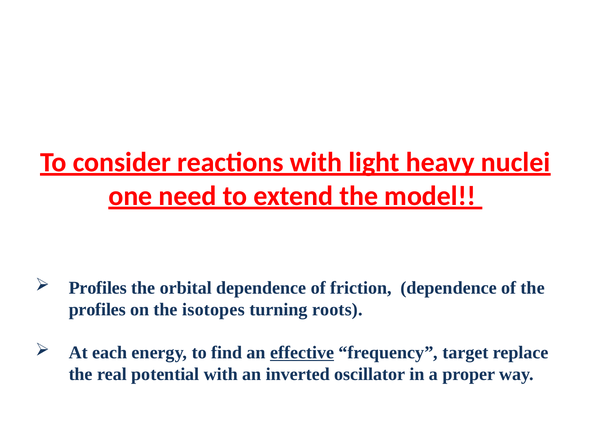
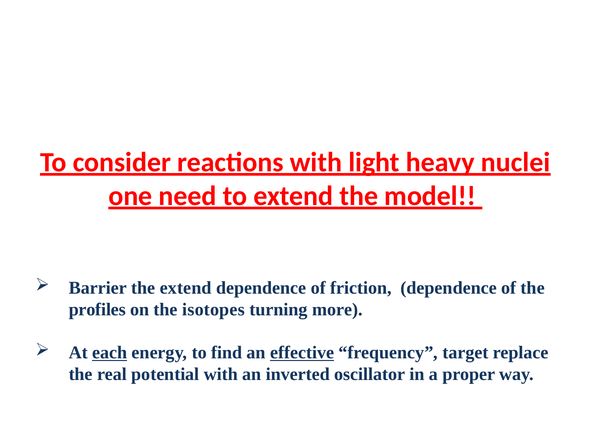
Profiles: Profiles -> Barrier (98, 288)
the orbital: orbital -> extend (186, 288)
roots: roots -> more (337, 310)
each underline: none -> present (110, 353)
